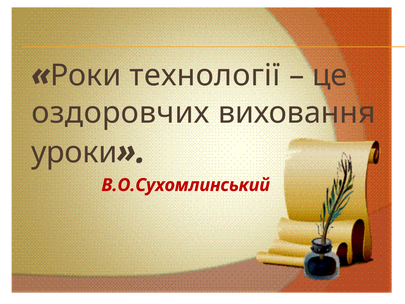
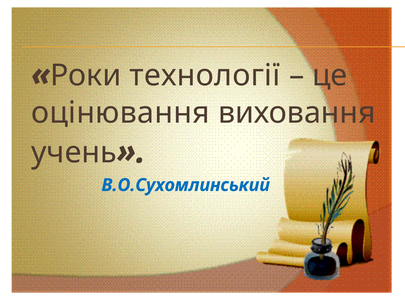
оздоровчих: оздоровчих -> оцінювання (120, 113)
уроки: уроки -> учень (74, 152)
В.О.Сухомлинський colour: red -> blue (186, 185)
